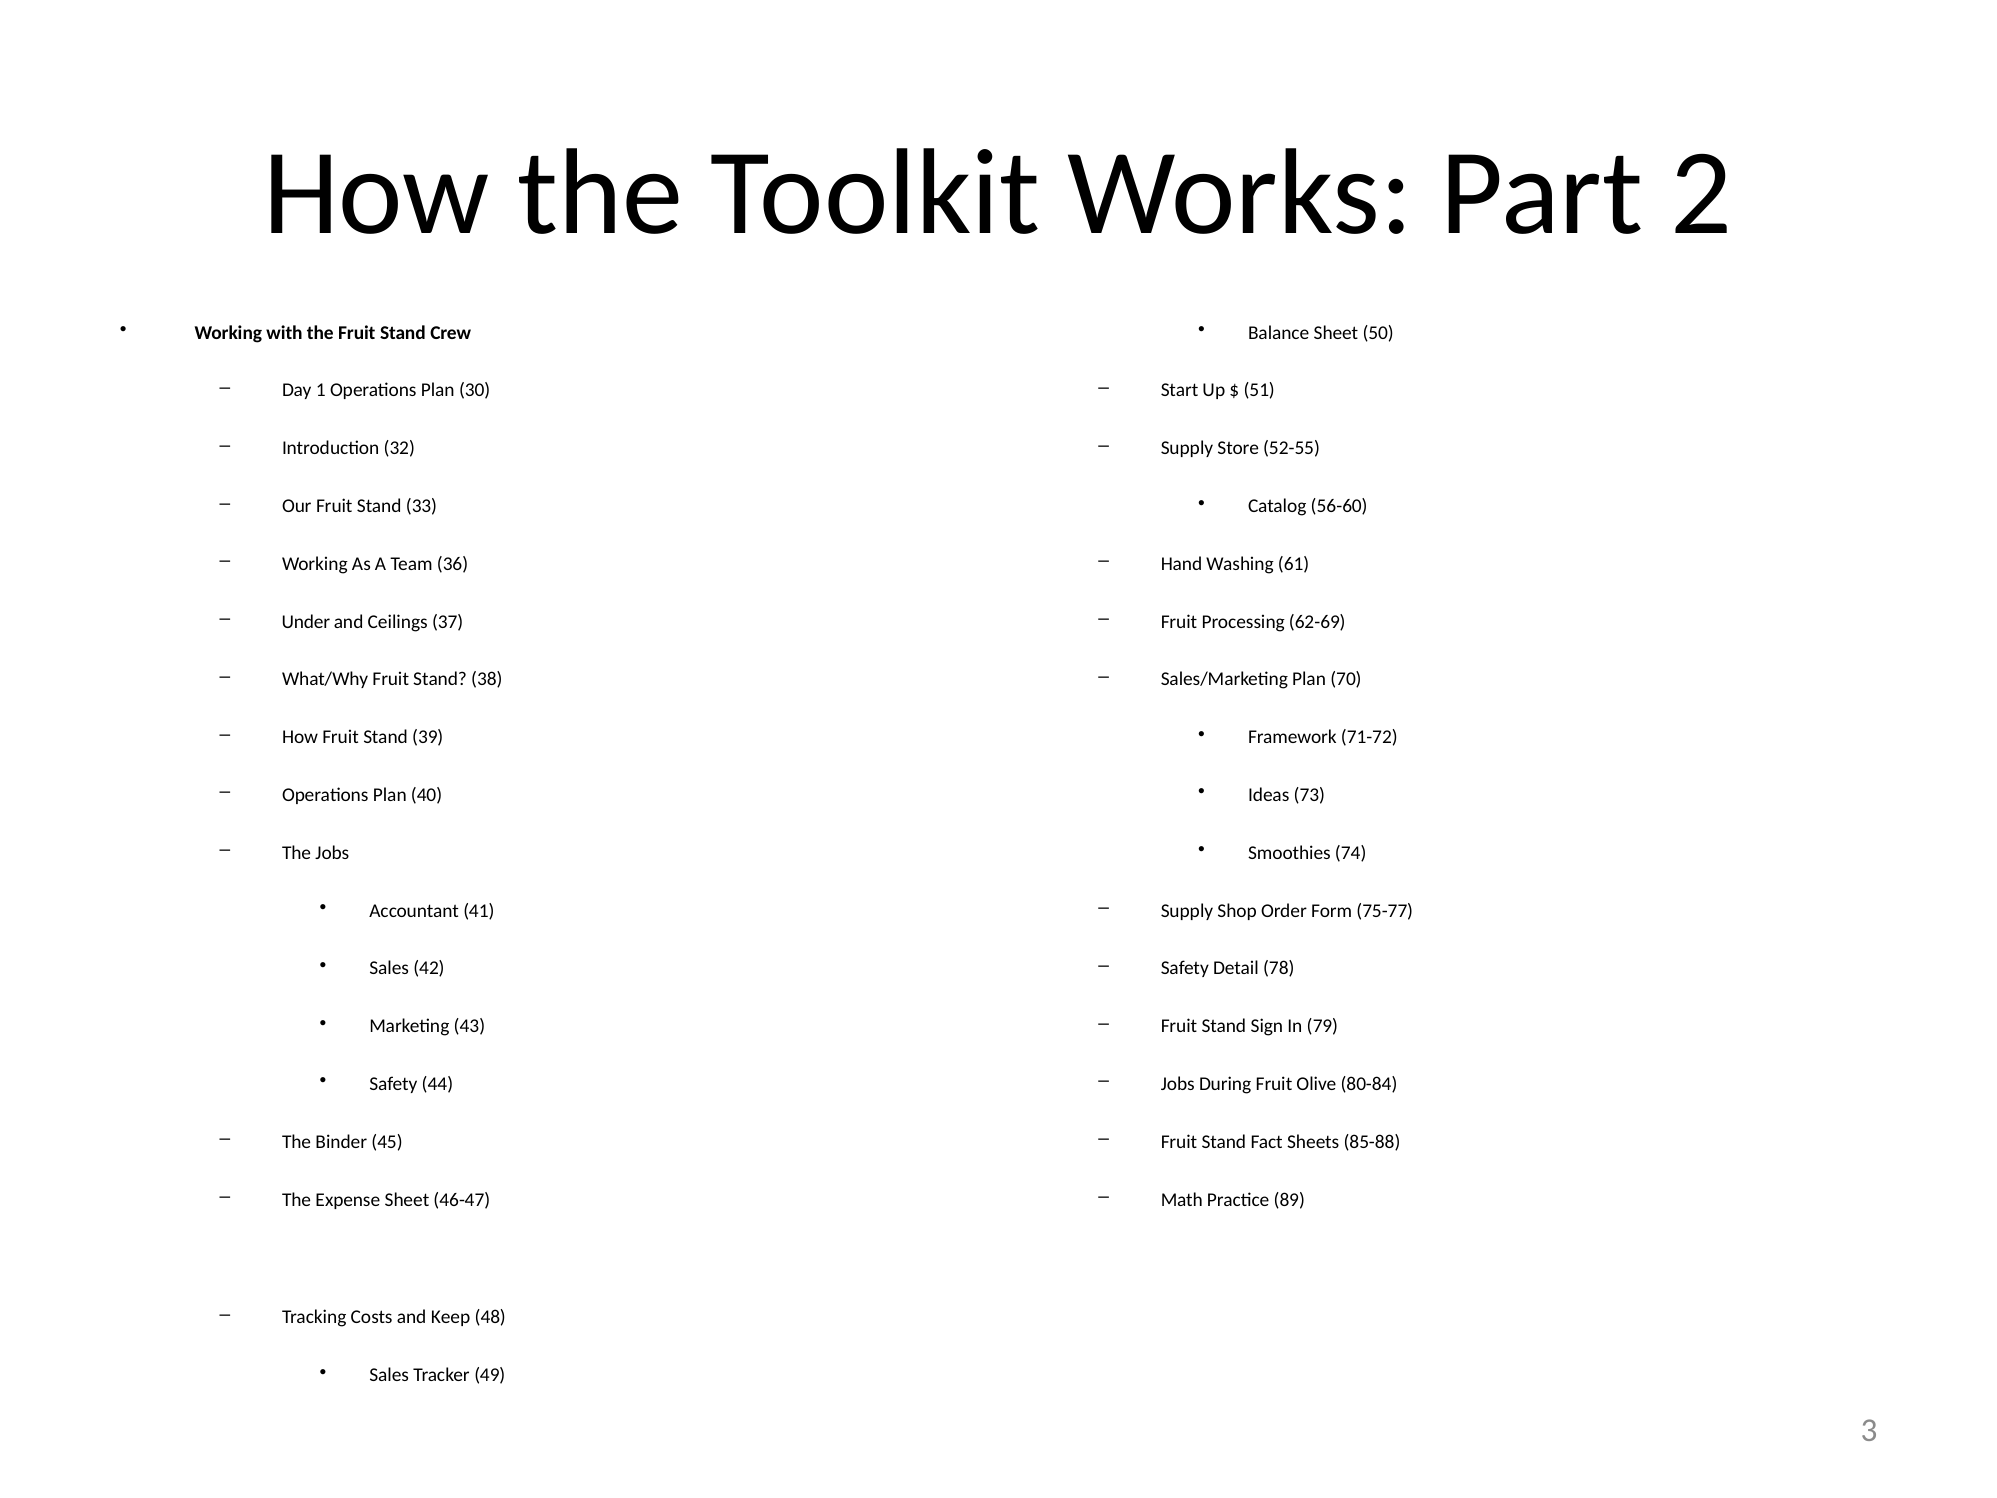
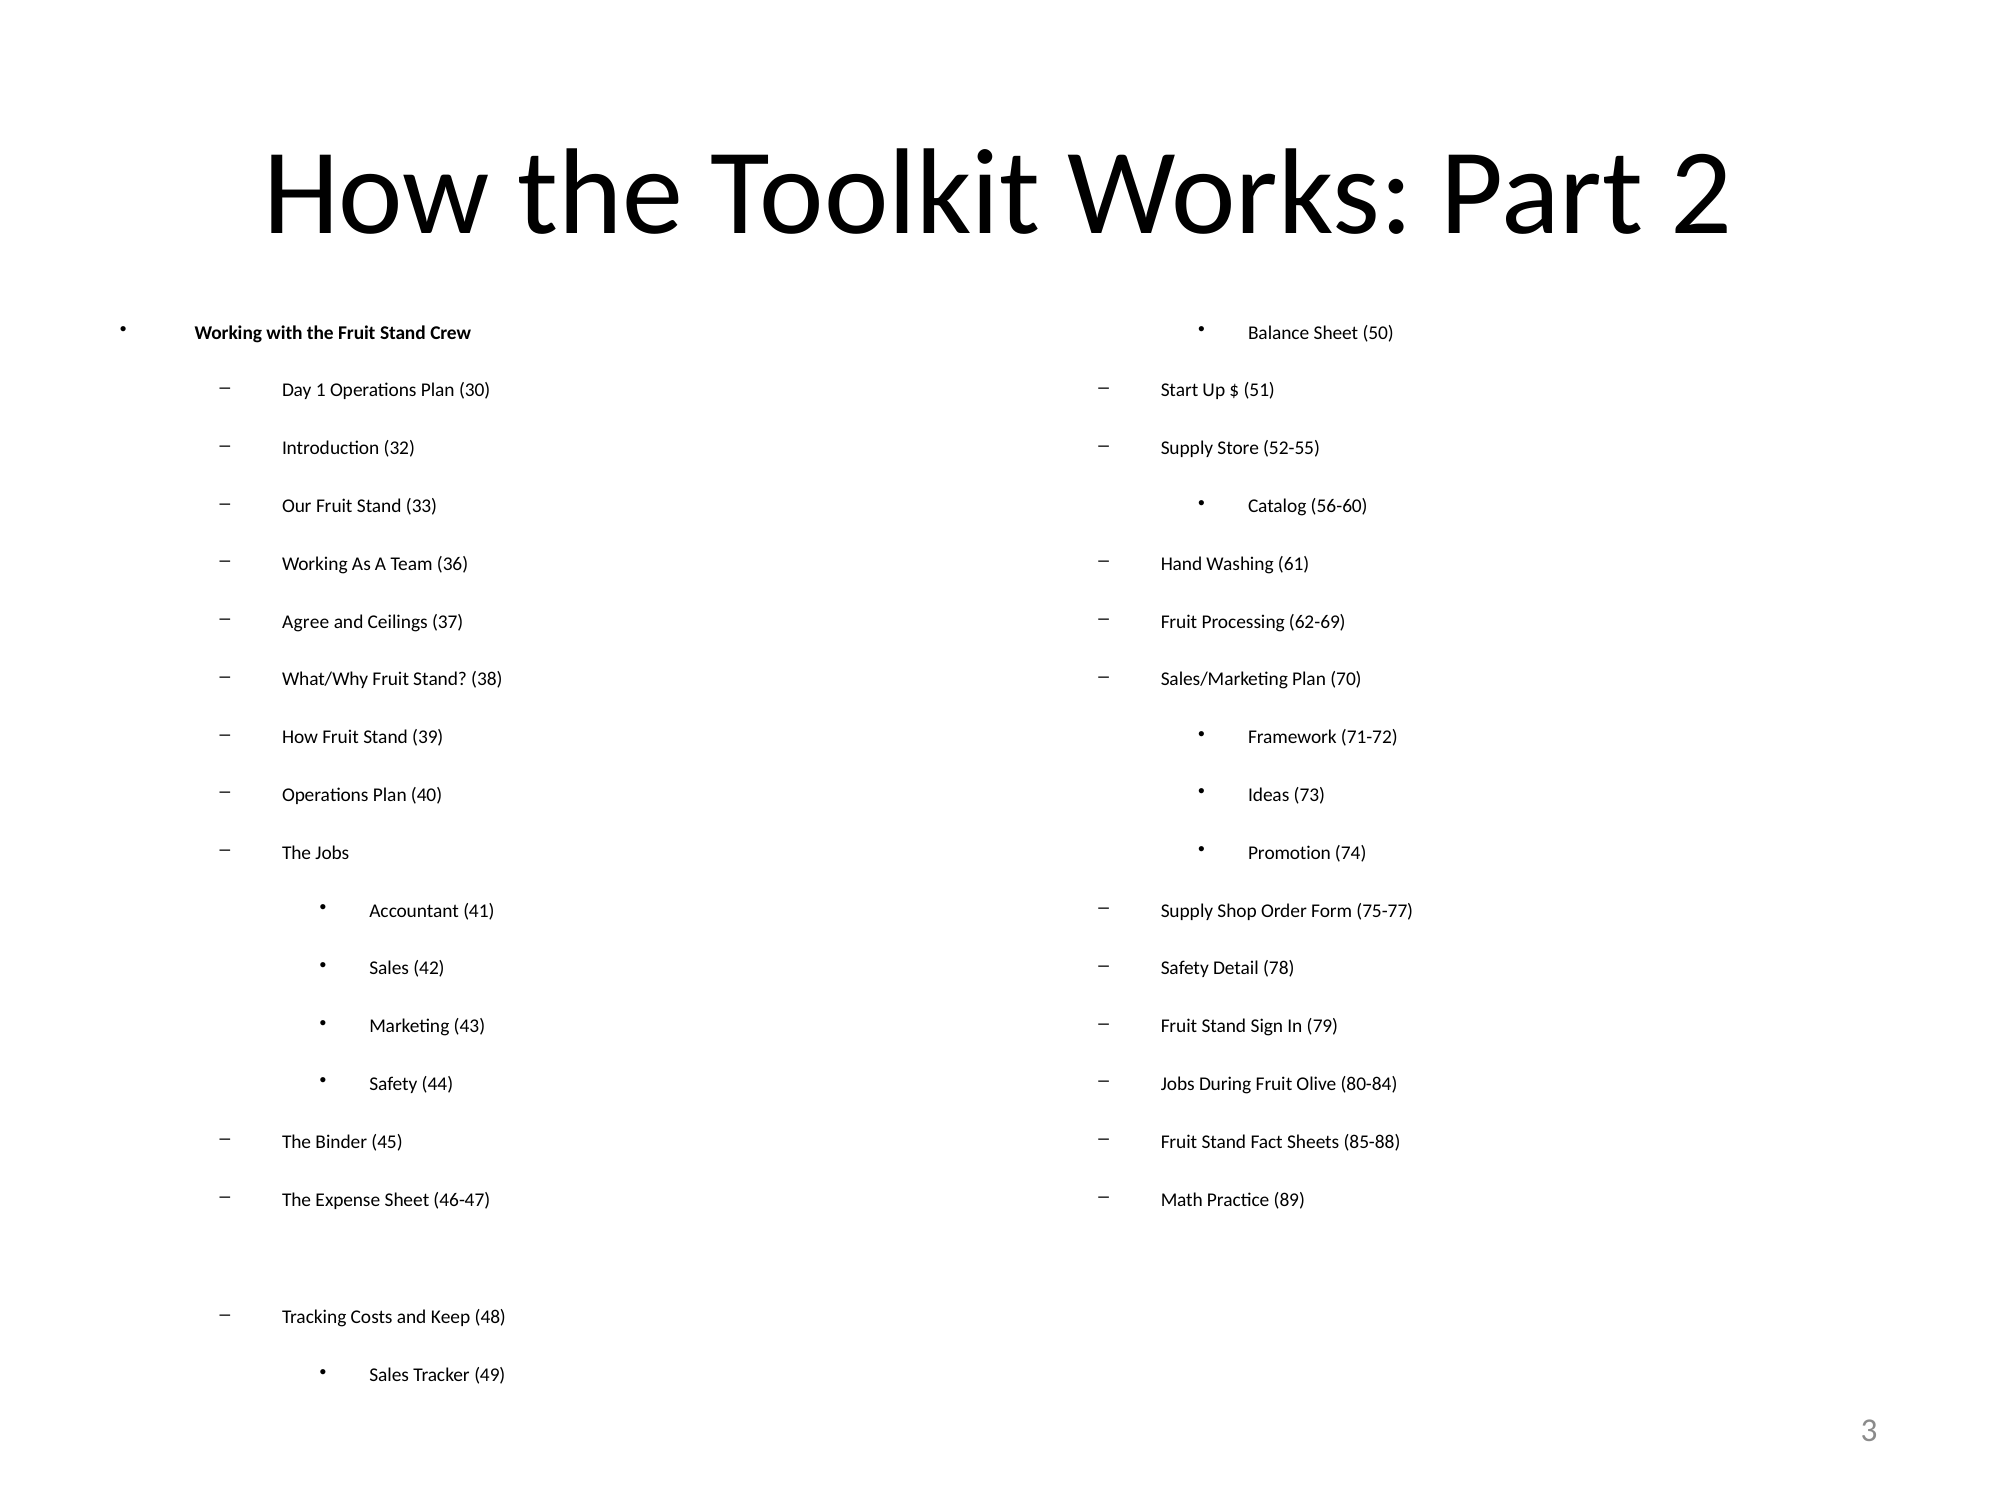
Under: Under -> Agree (306, 622)
Smoothies: Smoothies -> Promotion (1289, 853)
